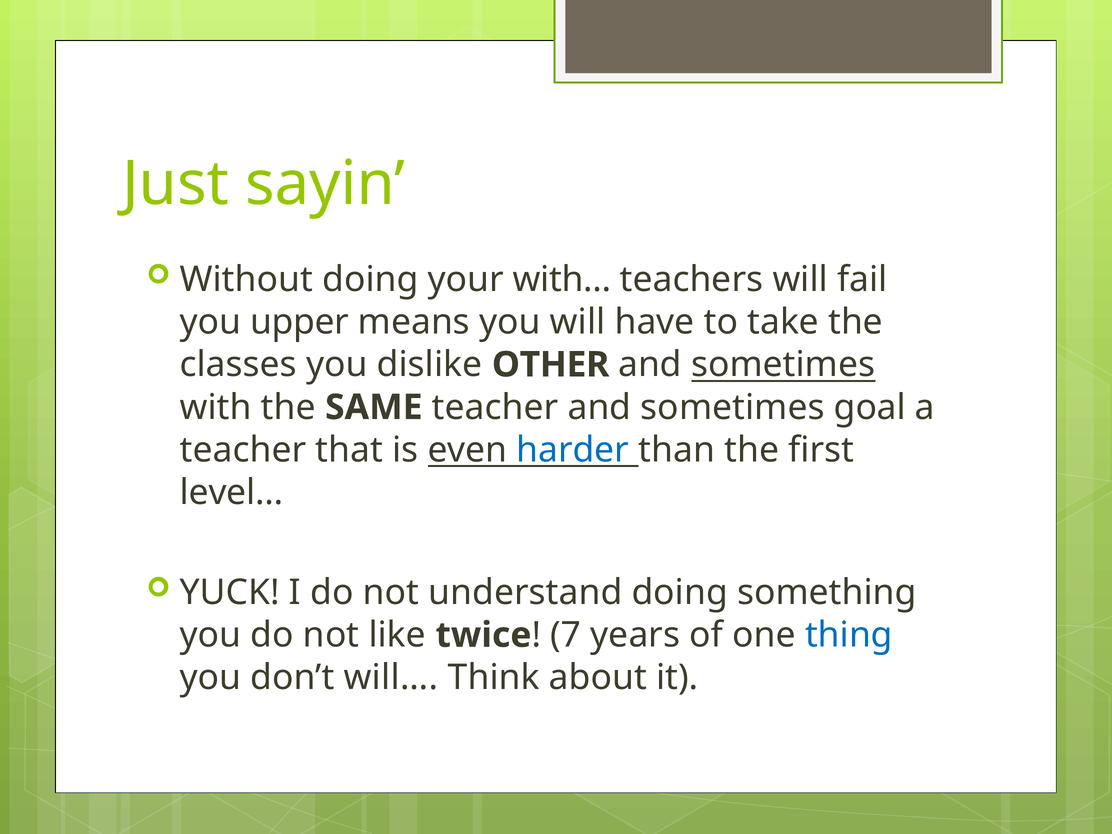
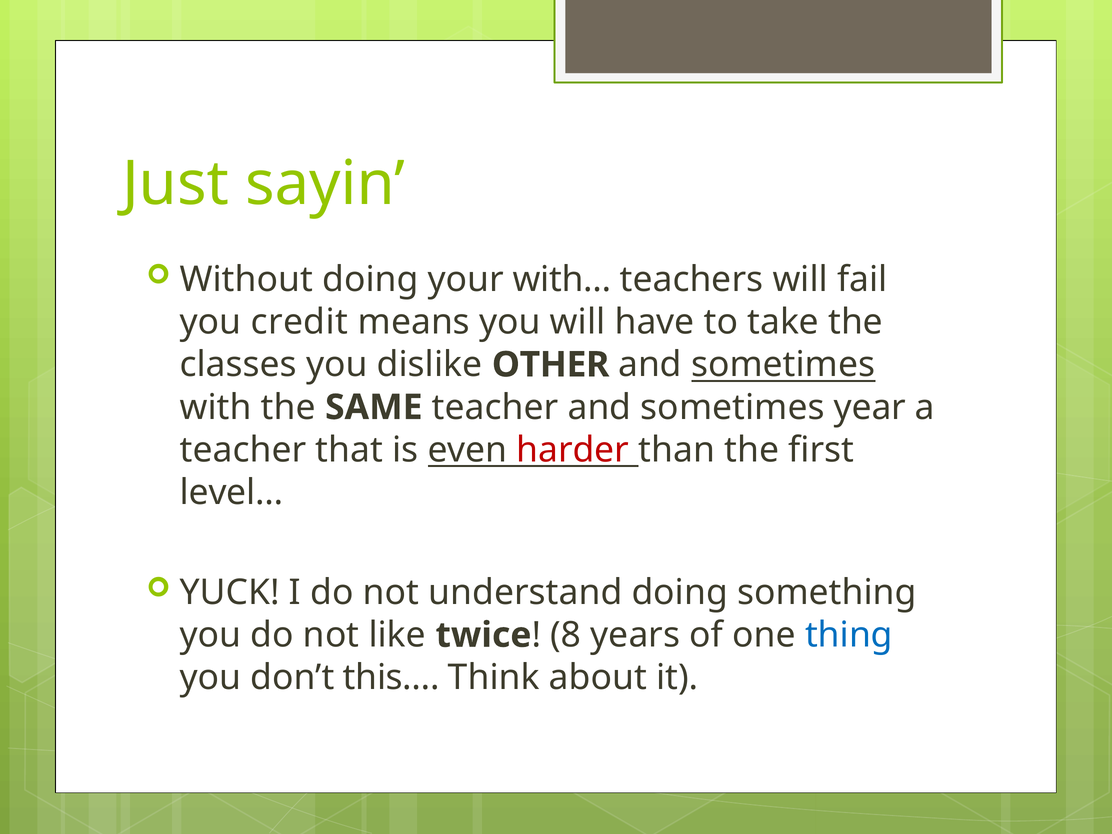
upper: upper -> credit (299, 322)
goal: goal -> year (870, 407)
harder colour: blue -> red (573, 450)
7: 7 -> 8 (566, 635)
will…: will… -> this… (391, 678)
